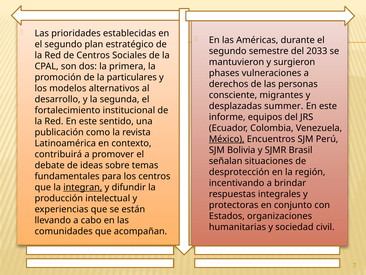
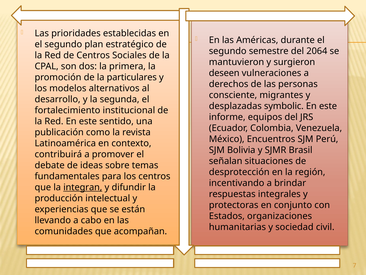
2033: 2033 -> 2064 (317, 51)
phases: phases -> deseen (224, 73)
summer: summer -> symbolic (284, 106)
México underline: present -> none (227, 139)
